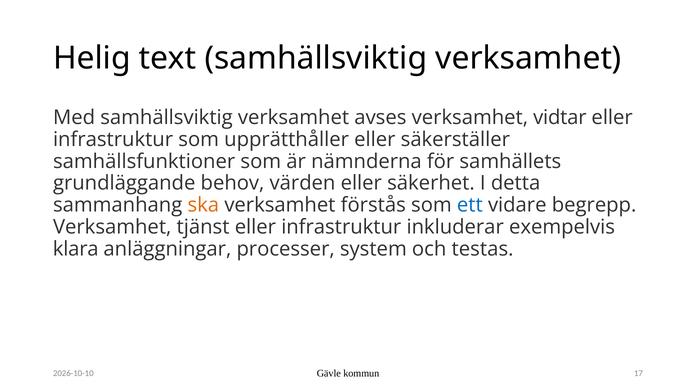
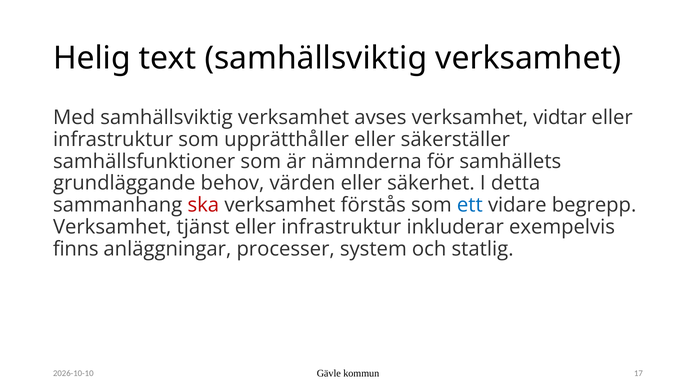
ska colour: orange -> red (203, 205)
klara: klara -> finns (76, 249)
testas: testas -> statlig (483, 249)
